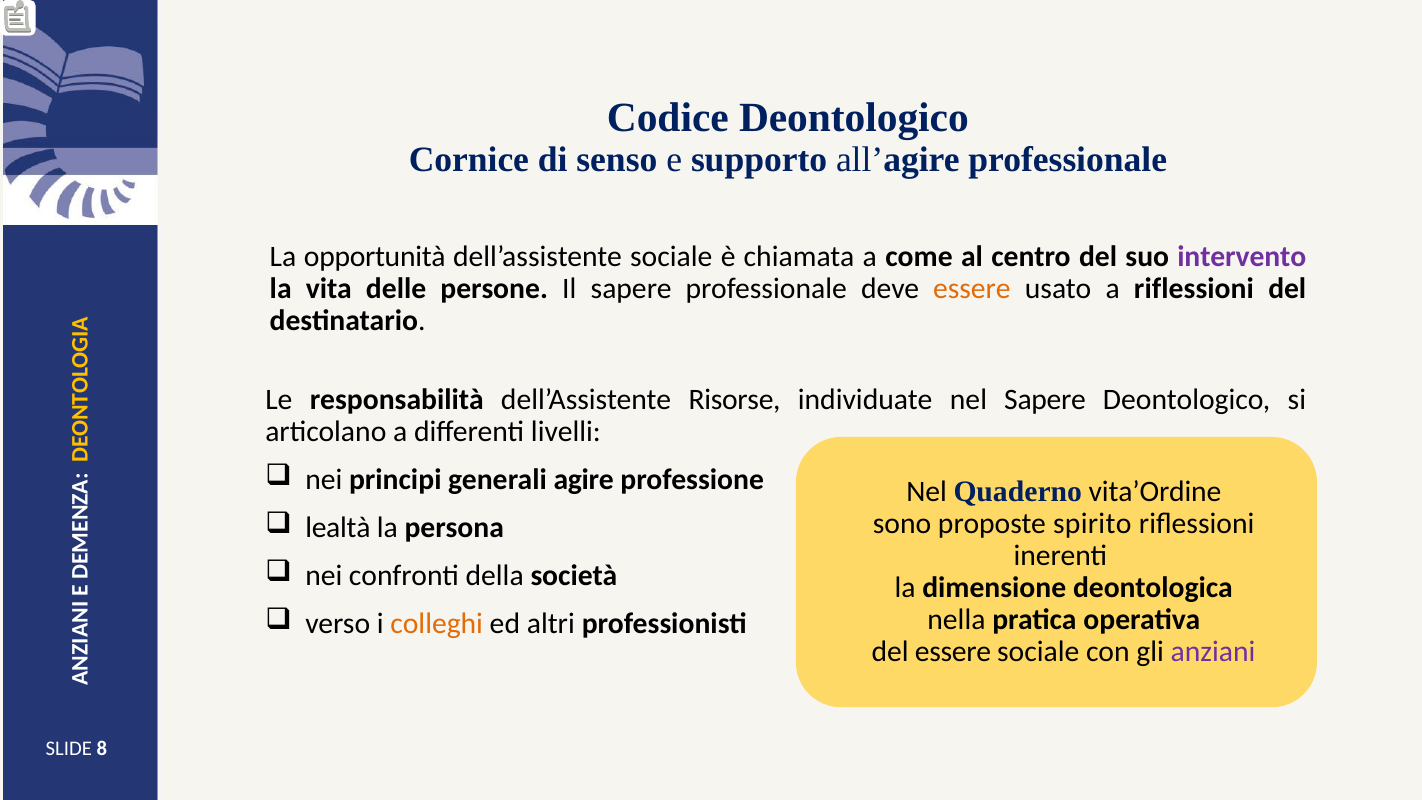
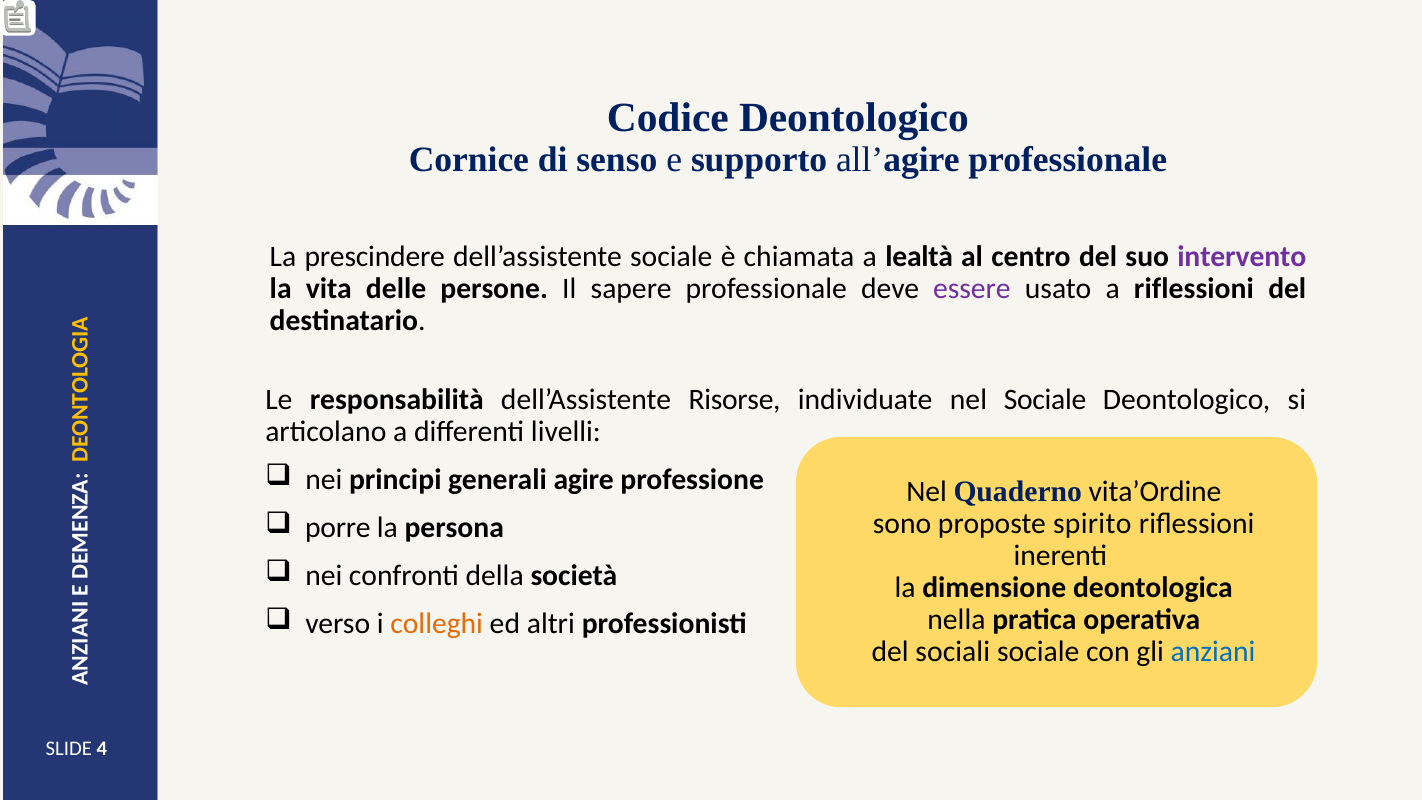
opportunità: opportunità -> prescindere (375, 257)
come: come -> lealtà (919, 257)
essere colour: orange -> purple (972, 289)
nel Sapere: Sapere -> Sociale (1045, 400)
lealtà: lealtà -> porre (338, 528)
del essere: essere -> sociali (953, 652)
anziani colour: purple -> blue (1213, 652)
8: 8 -> 4 (102, 748)
